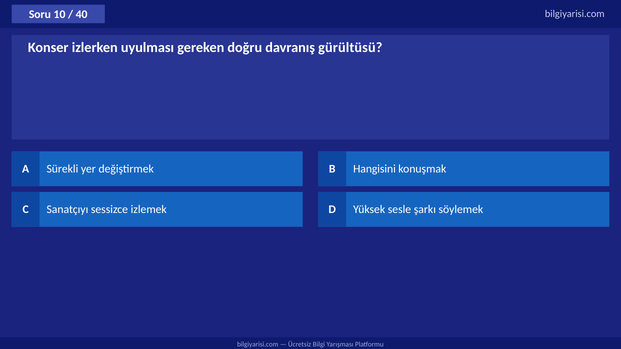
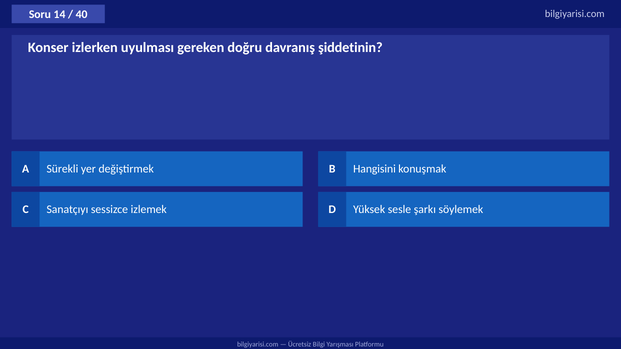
10: 10 -> 14 (60, 14)
gürültüsü: gürültüsü -> şiddetinin (350, 48)
